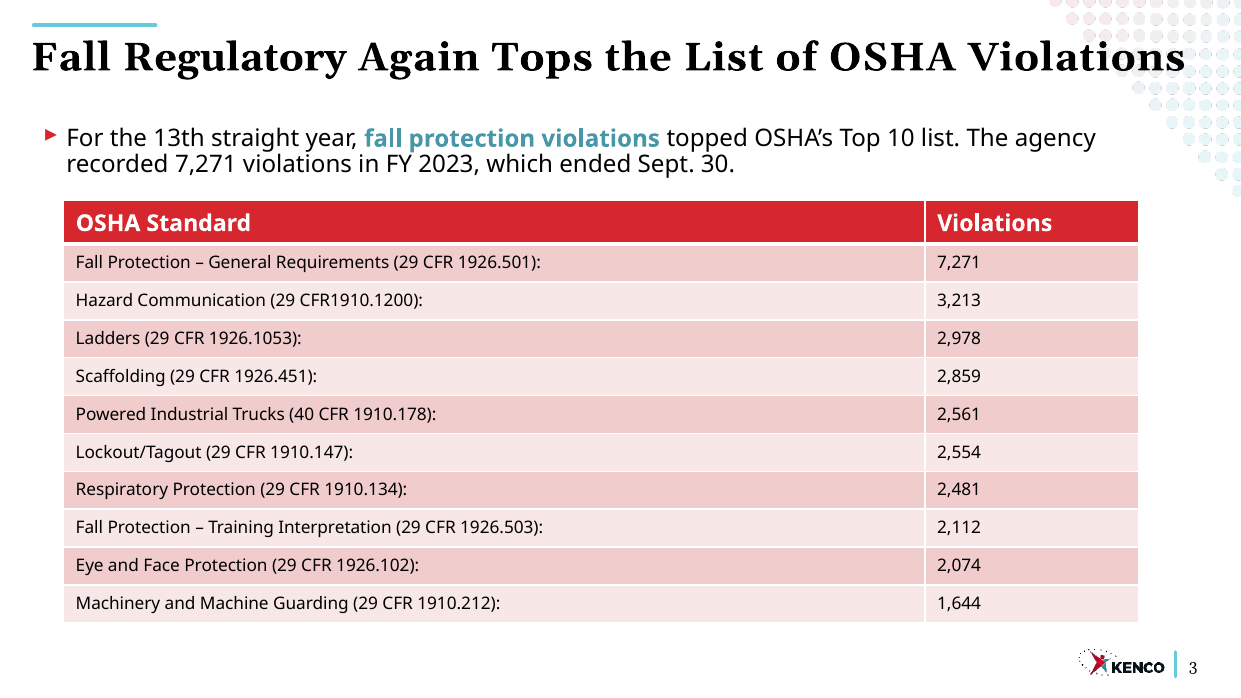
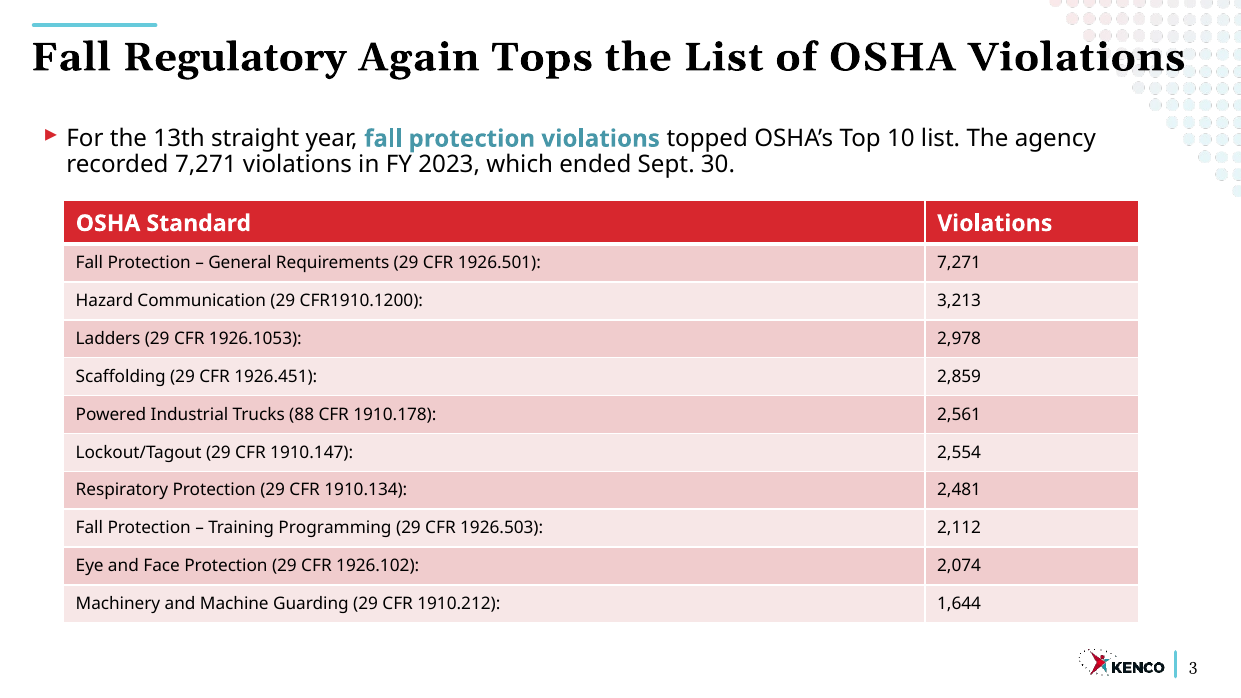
40: 40 -> 88 (302, 415)
Interpretation: Interpretation -> Programming (335, 528)
